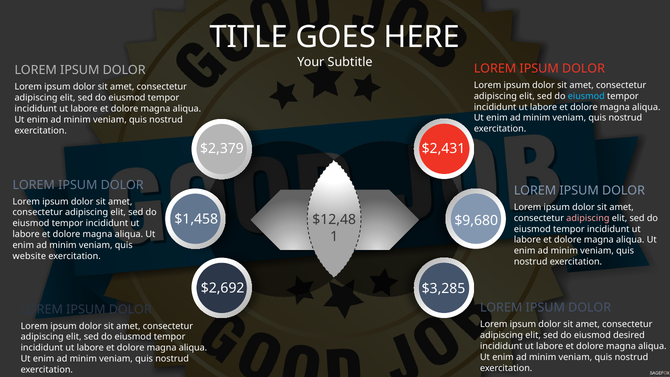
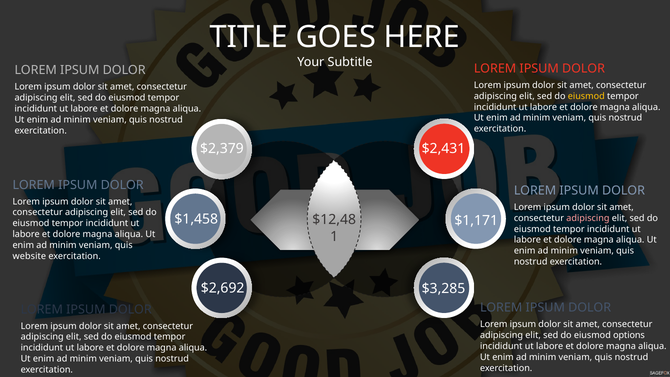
eiusmod colour: light blue -> yellow (586, 96)
$9,680: $9,680 -> $1,171 (476, 221)
desired: desired -> options (629, 335)
